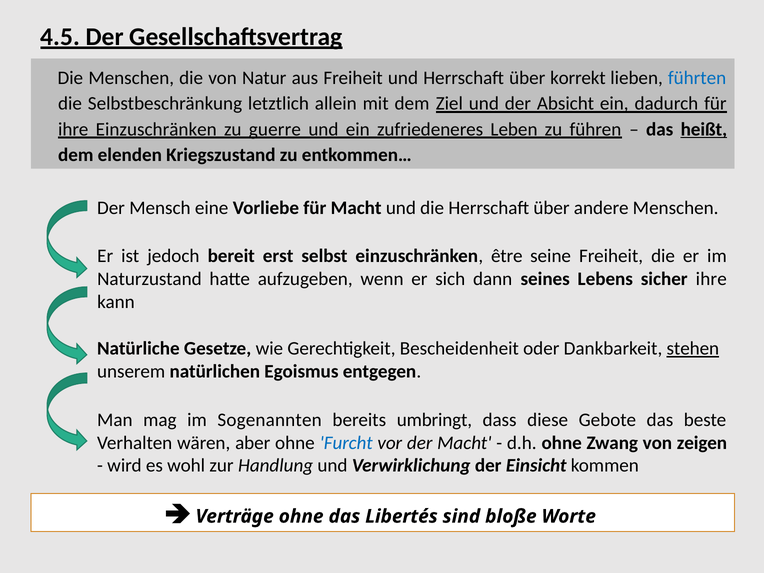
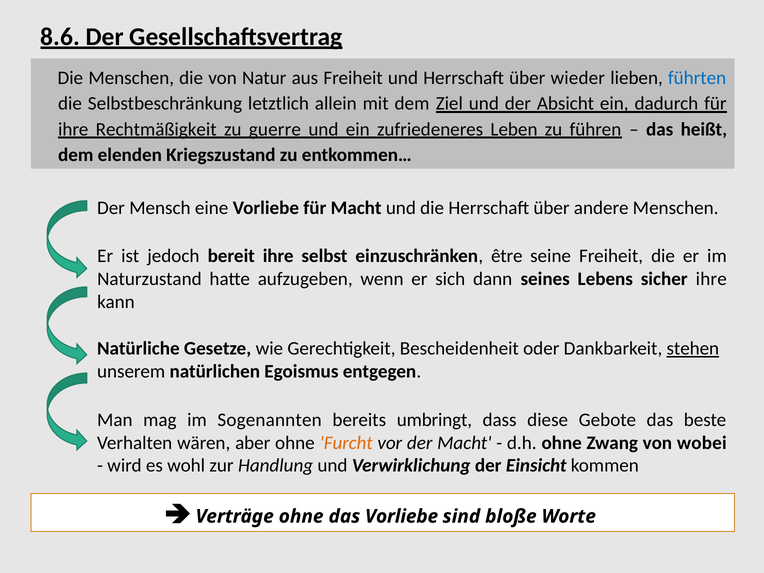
4.5: 4.5 -> 8.6 (60, 37)
korrekt: korrekt -> wieder (578, 78)
ihre Einzuschränken: Einzuschränken -> Rechtmäßigkeit (156, 129)
heißt underline: present -> none (704, 129)
bereit erst: erst -> ihre (278, 256)
Furcht colour: blue -> orange (346, 443)
zeigen: zeigen -> wobei (702, 443)
das Libertés: Libertés -> Vorliebe (402, 516)
